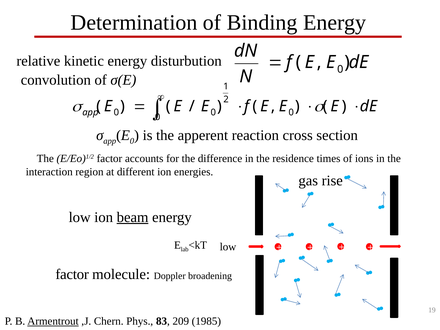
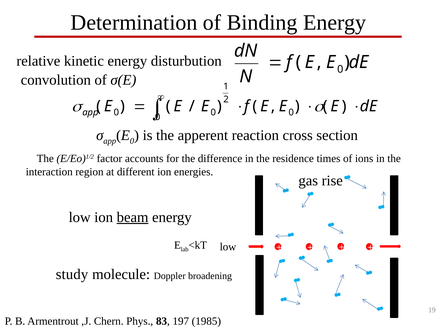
factor: factor -> study (72, 274)
Armentrout underline: present -> none (53, 321)
209: 209 -> 197 (181, 321)
